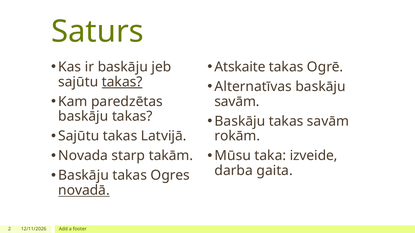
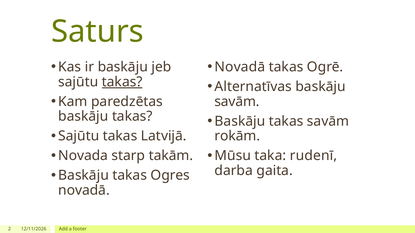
Atskaite: Atskaite -> Novadā (240, 67)
izveide: izveide -> rudenī (314, 156)
novadā underline: present -> none (84, 191)
